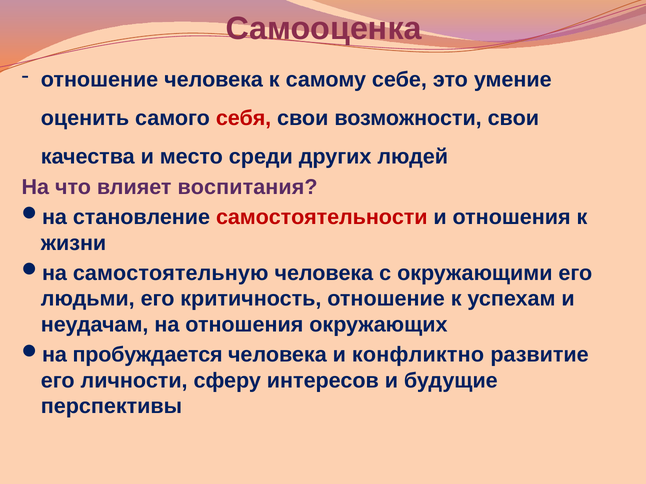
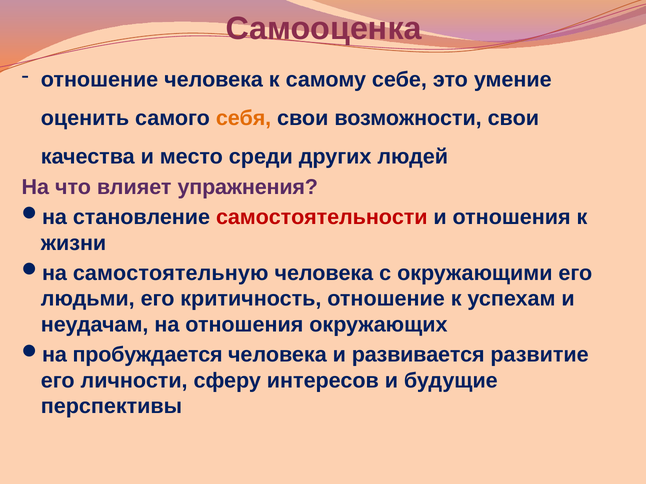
себя colour: red -> orange (244, 118)
воспитания: воспитания -> упражнения (248, 187)
конфликтно: конфликтно -> развивается (418, 355)
